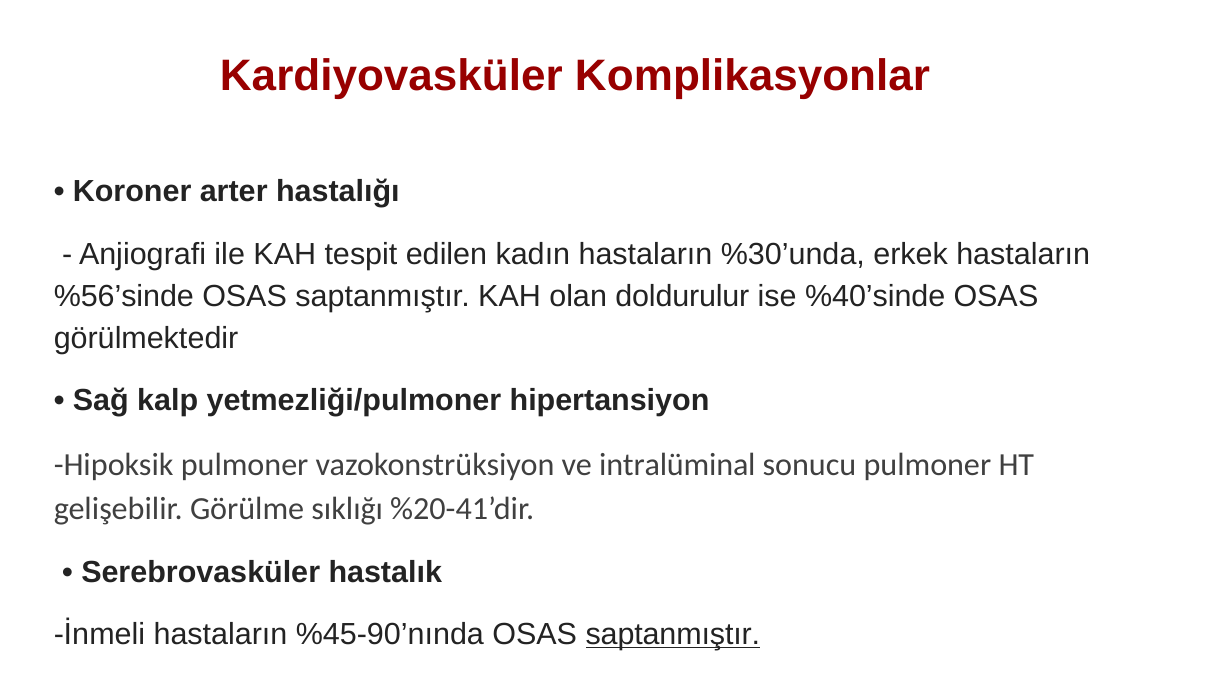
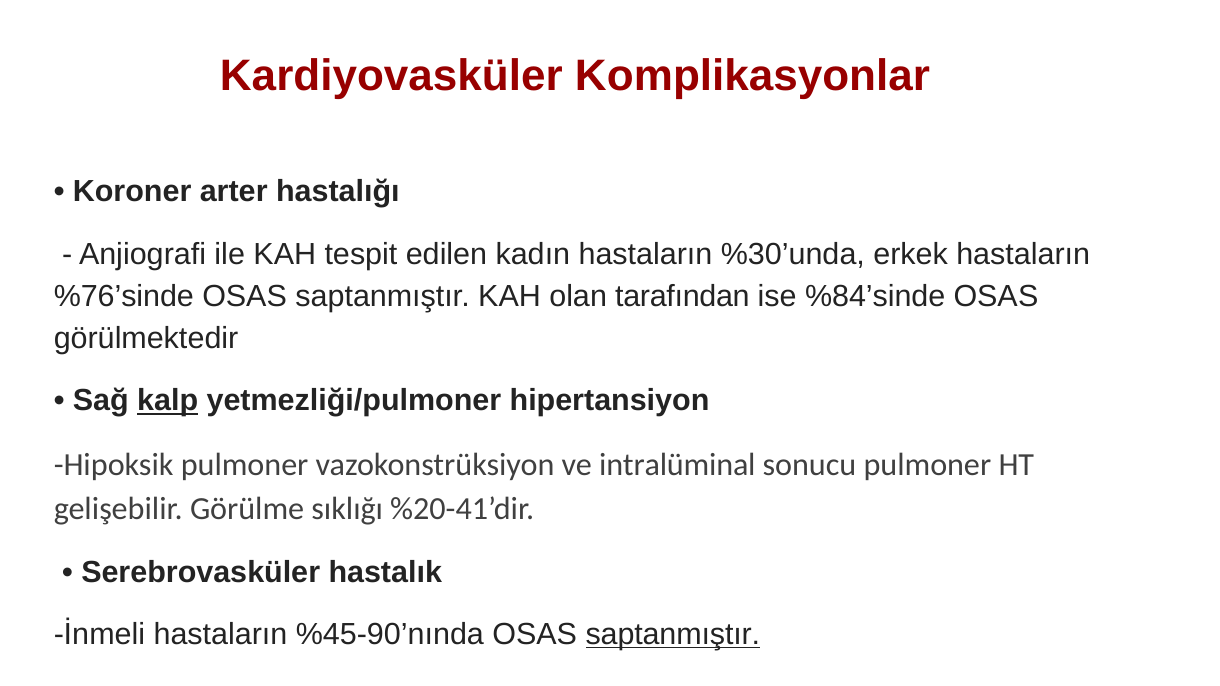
%56’sinde: %56’sinde -> %76’sinde (124, 296)
doldurulur: doldurulur -> tarafından (682, 296)
%40’sinde: %40’sinde -> %84’sinde (875, 296)
kalp underline: none -> present (168, 401)
